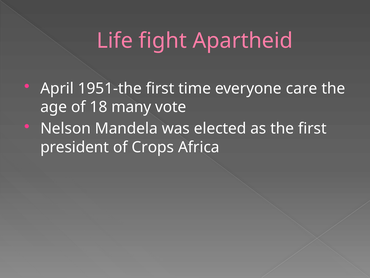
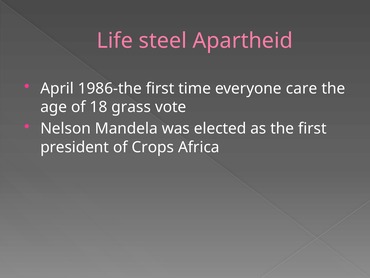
fight: fight -> steel (163, 41)
1951-the: 1951-the -> 1986-the (110, 88)
many: many -> grass (131, 107)
